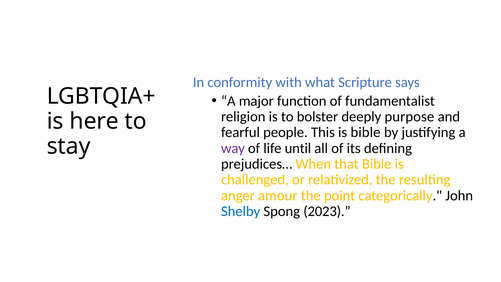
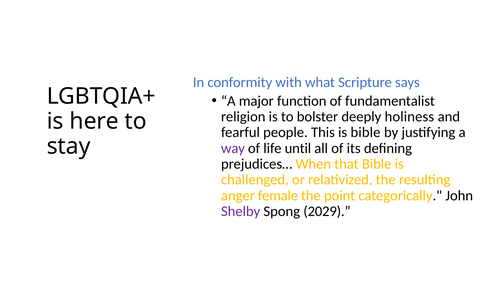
purpose: purpose -> holiness (409, 117)
amour: amour -> female (278, 195)
Shelby colour: blue -> purple (241, 211)
2023: 2023 -> 2029 (327, 211)
